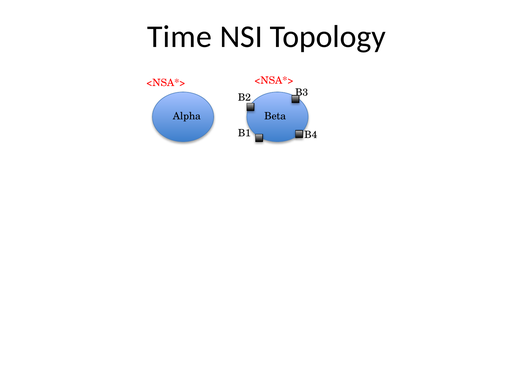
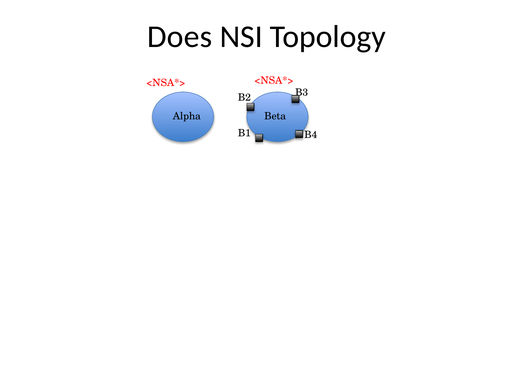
Time: Time -> Does (180, 37)
